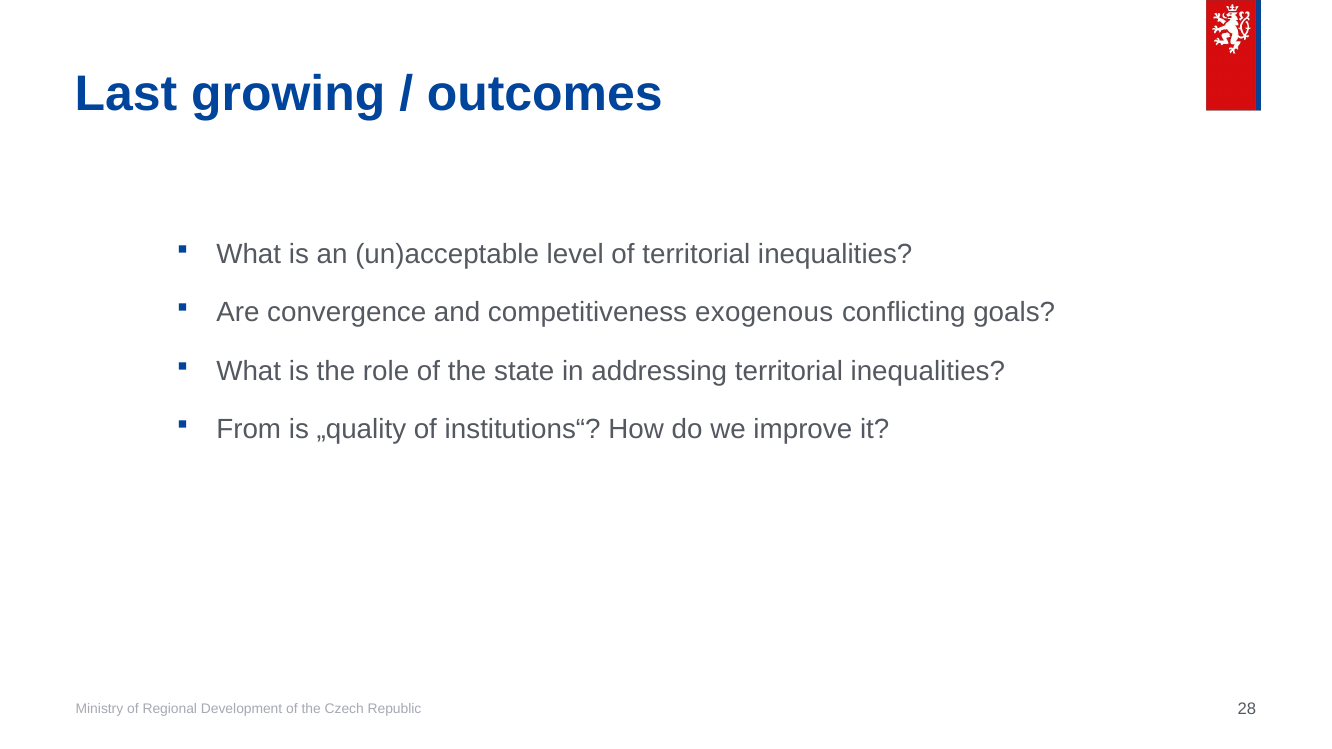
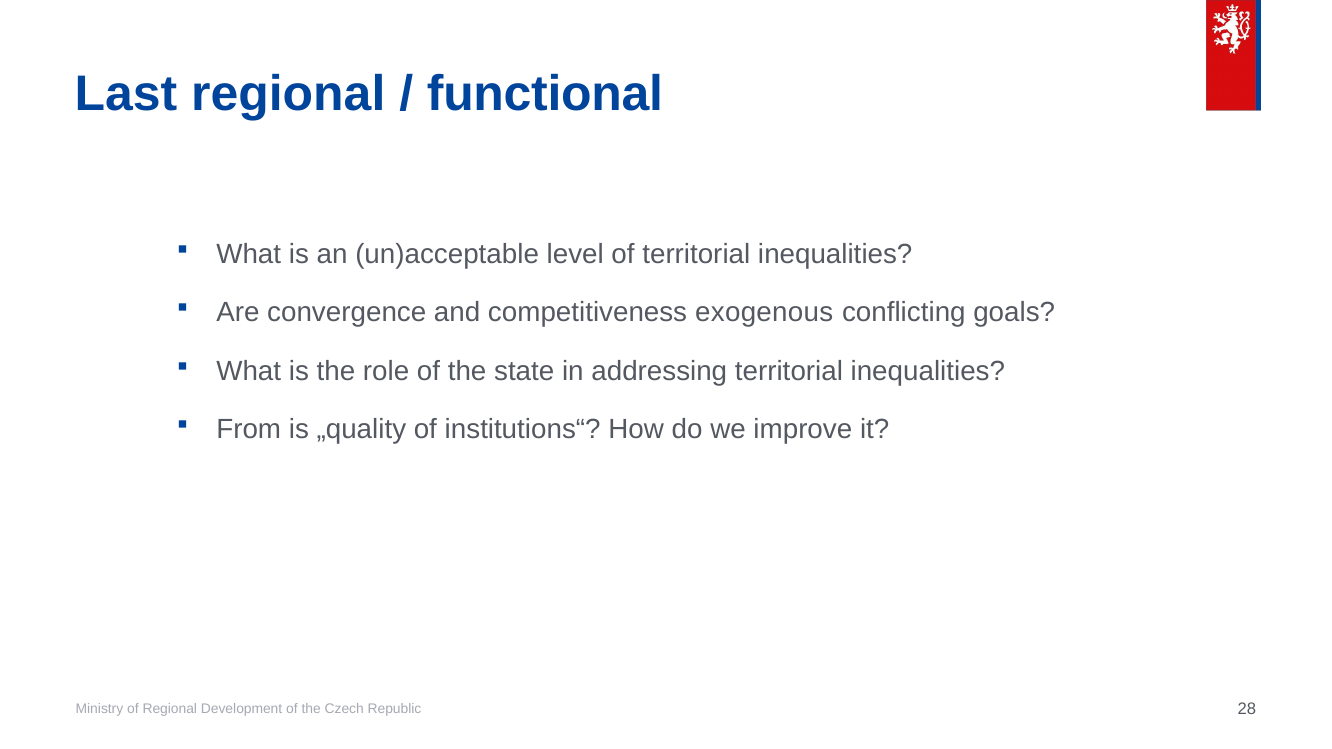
Last growing: growing -> regional (288, 94)
outcomes: outcomes -> functional (545, 94)
